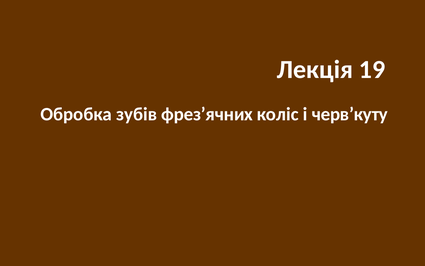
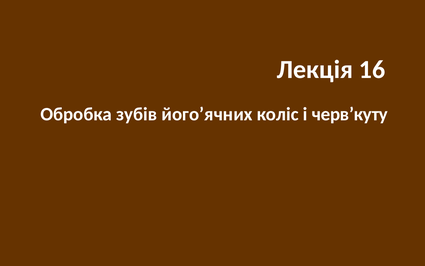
19: 19 -> 16 (372, 69)
фрез’ячних: фрез’ячних -> його’ячних (207, 114)
